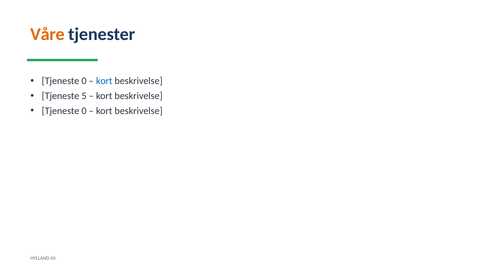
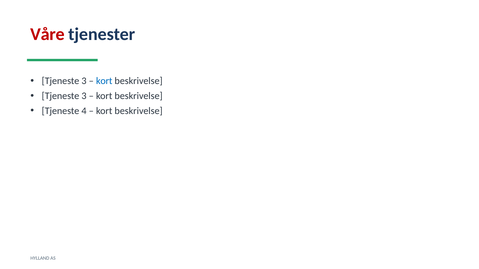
Våre colour: orange -> red (47, 34)
0: 0 -> 3 (84, 81)
5: 5 -> 3 (84, 96)
0: 0 -> 4 (84, 111)
